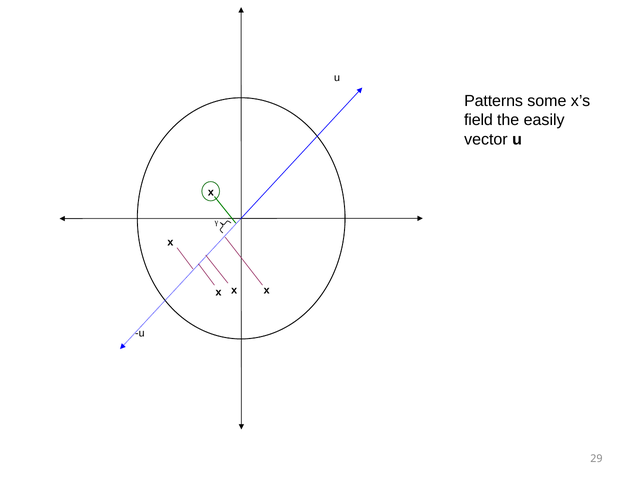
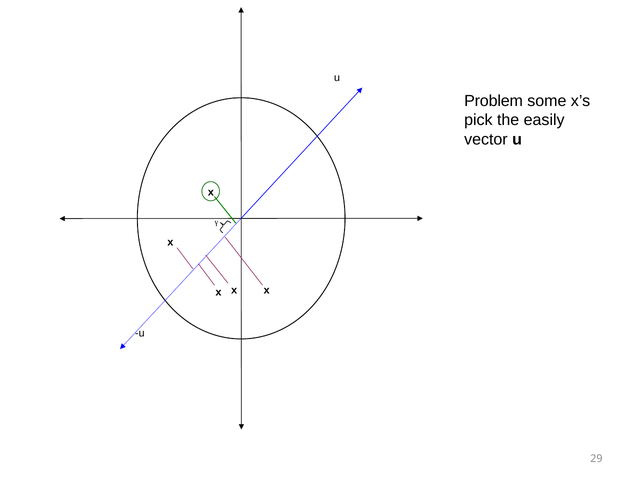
Patterns: Patterns -> Problem (494, 101)
field: field -> pick (478, 120)
